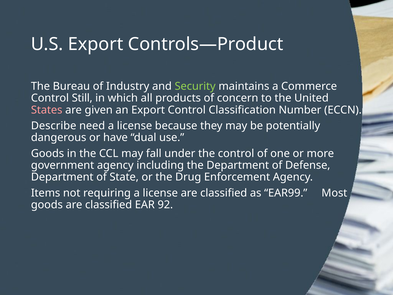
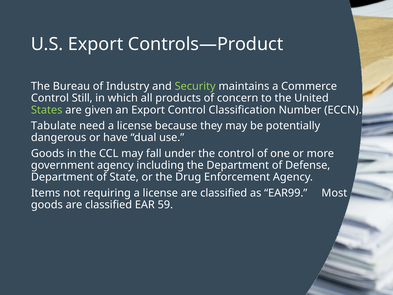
States colour: pink -> light green (47, 110)
Describe: Describe -> Tabulate (54, 126)
92: 92 -> 59 (165, 205)
